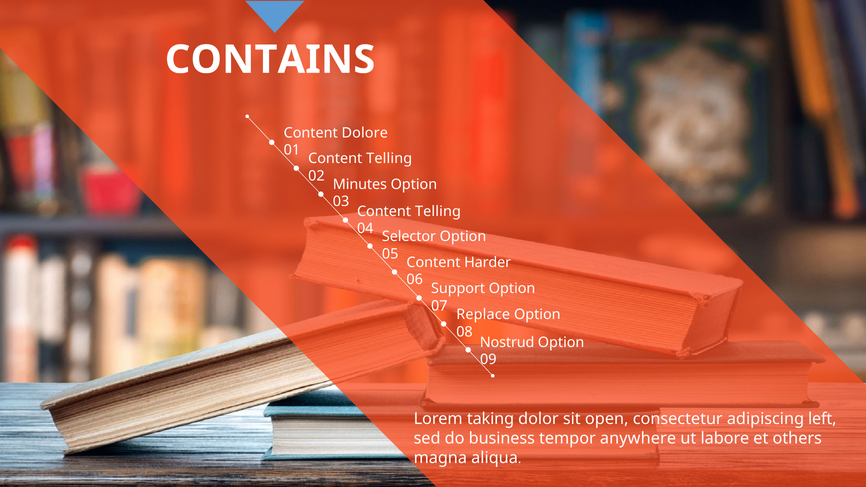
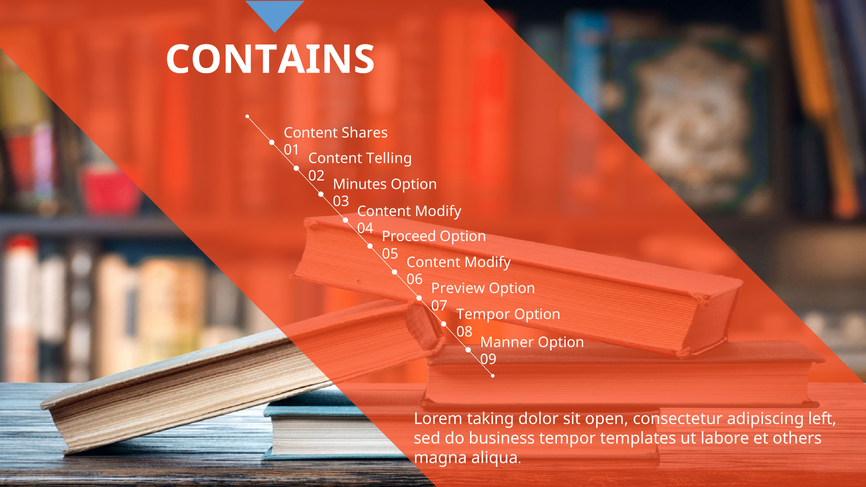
Dolore: Dolore -> Shares (365, 133)
Telling: Telling -> Modify (438, 211)
Selector: Selector -> Proceed (409, 237)
Harder: Harder -> Modify (488, 262)
Support: Support -> Preview (458, 289)
Replace: Replace -> Tempor (483, 315)
Nostrud: Nostrud -> Manner (507, 342)
anywhere: anywhere -> templates (638, 438)
